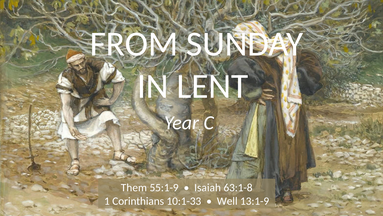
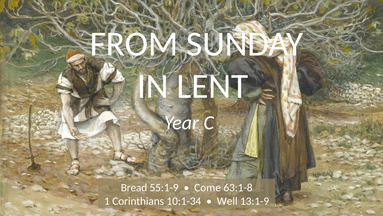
Them: Them -> Bread (134, 187)
Isaiah: Isaiah -> Come (208, 187)
10:1-33: 10:1-33 -> 10:1-34 (184, 201)
